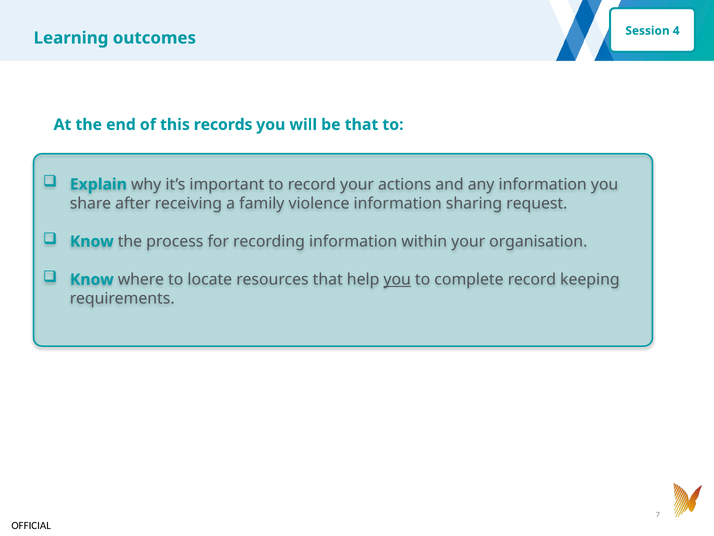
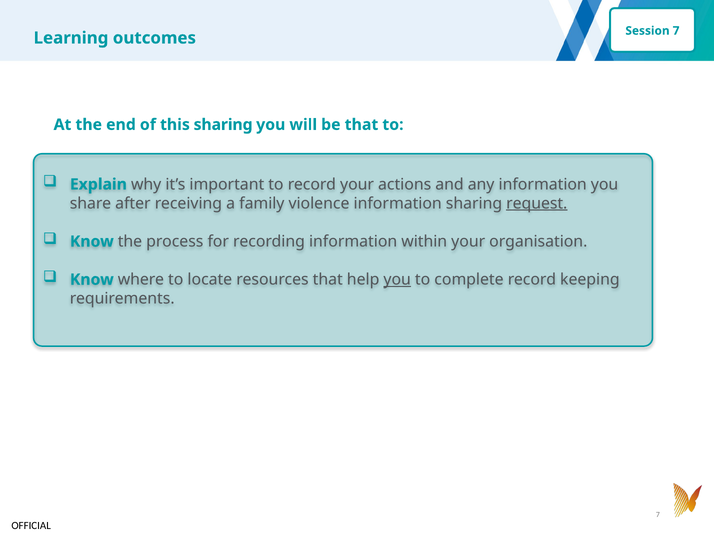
Session 4: 4 -> 7 (676, 31)
this records: records -> sharing (223, 125)
request underline: none -> present (537, 203)
